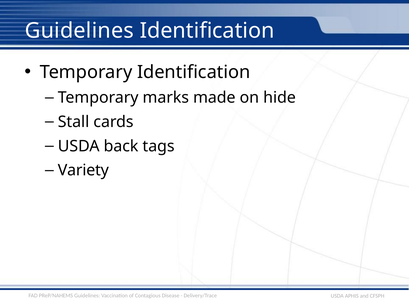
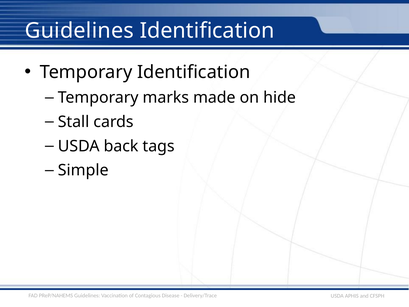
Variety: Variety -> Simple (83, 170)
